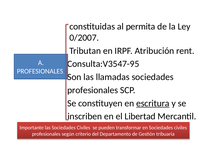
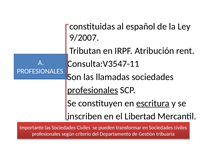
permita: permita -> español (141, 26)
0/2007: 0/2007 -> 9/2007 (84, 38)
Consulta:V3547-95: Consulta:V3547-95 -> Consulta:V3547-11 (103, 64)
profesionales underline: none -> present (93, 90)
